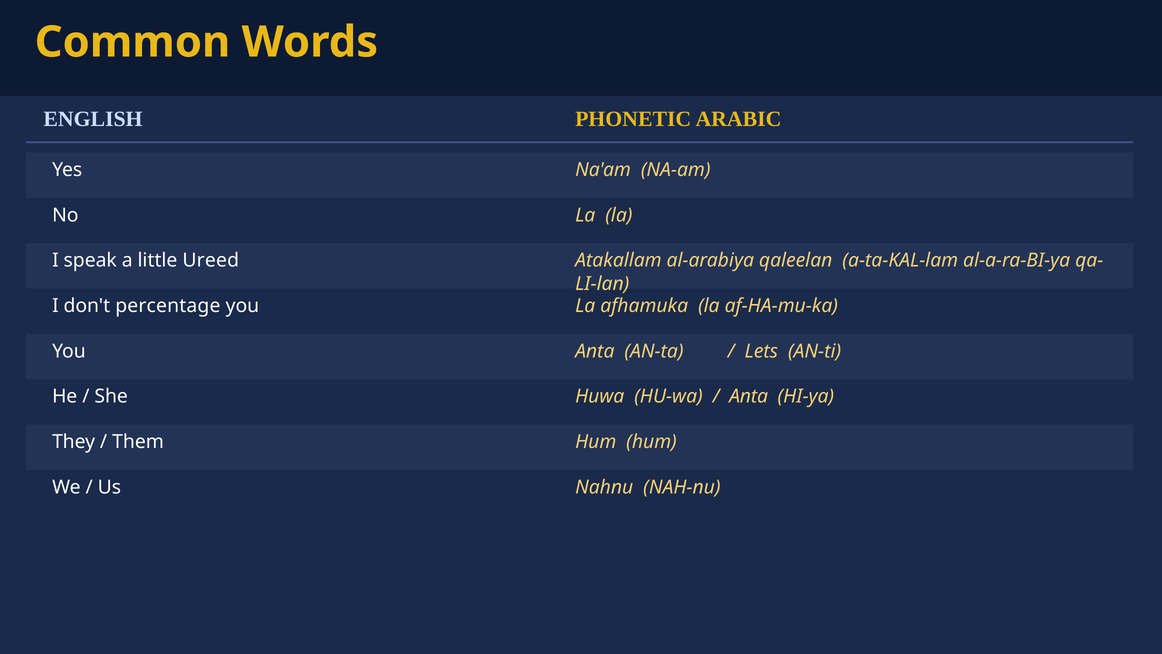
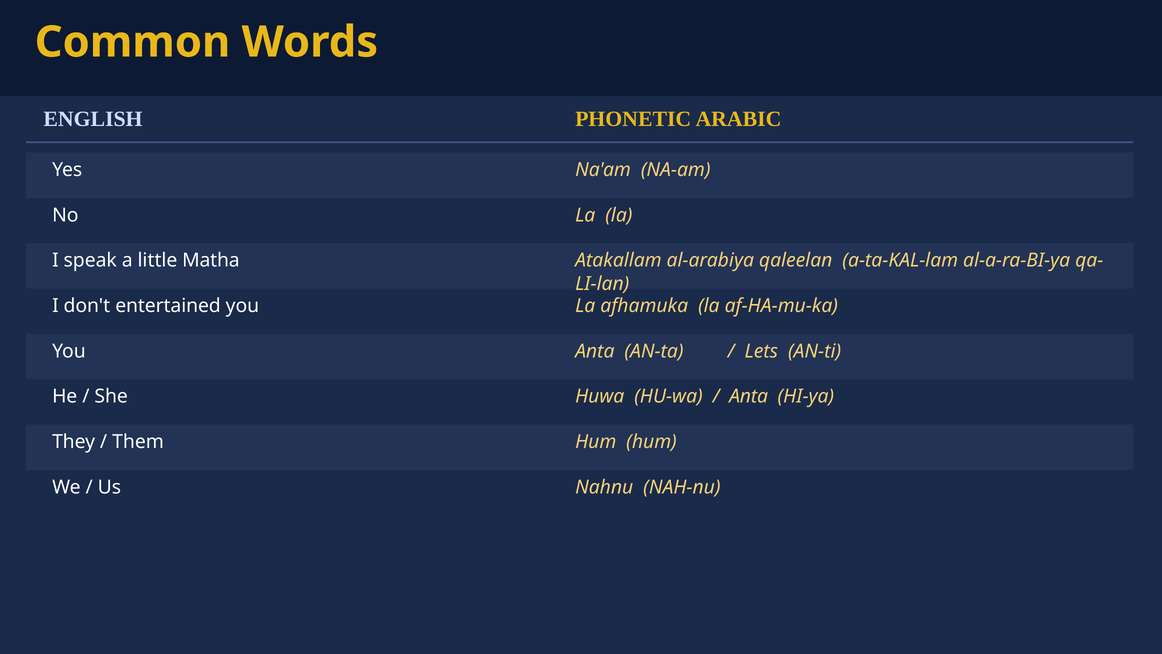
Ureed: Ureed -> Matha (211, 260)
percentage: percentage -> entertained (168, 306)
